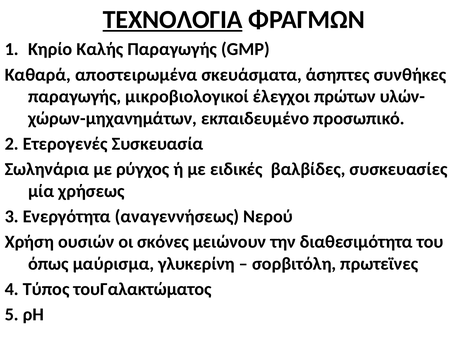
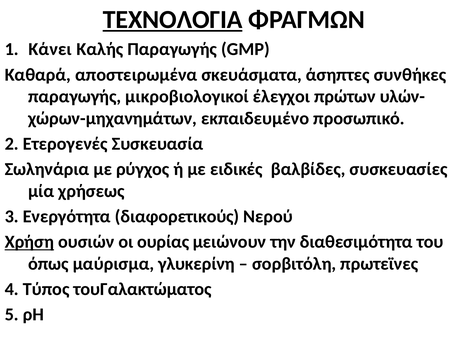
Κηρίο: Κηρίο -> Κάνει (50, 49)
αναγεννήσεως: αναγεννήσεως -> διαφορετικούς (177, 216)
Χρήση underline: none -> present (29, 242)
σκόνες: σκόνες -> ουρίας (163, 242)
